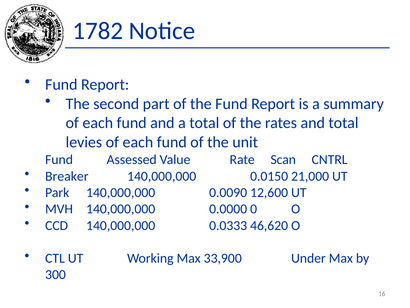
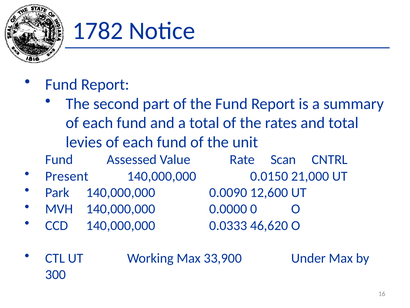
Breaker: Breaker -> Present (67, 176)
